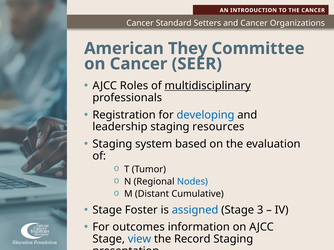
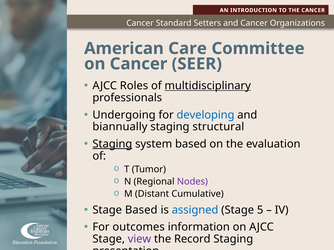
They: They -> Care (188, 49)
Registration: Registration -> Undergoing (124, 115)
leadership: leadership -> biannually (120, 127)
resources: resources -> structural (218, 127)
Staging underline: none -> present (112, 144)
Nodes colour: blue -> purple (192, 182)
Stage Foster: Foster -> Based (141, 210)
3: 3 -> 5 (260, 210)
view colour: blue -> purple (139, 239)
